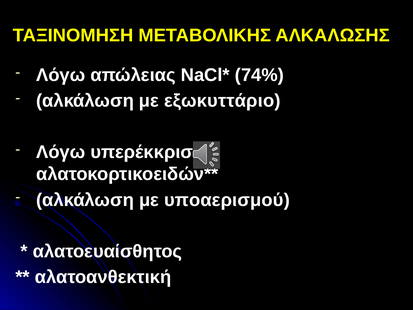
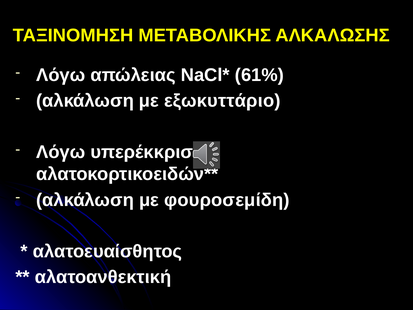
74%: 74% -> 61% (259, 75)
υποαερισμού: υποαερισμού -> φουροσεμίδη (227, 200)
